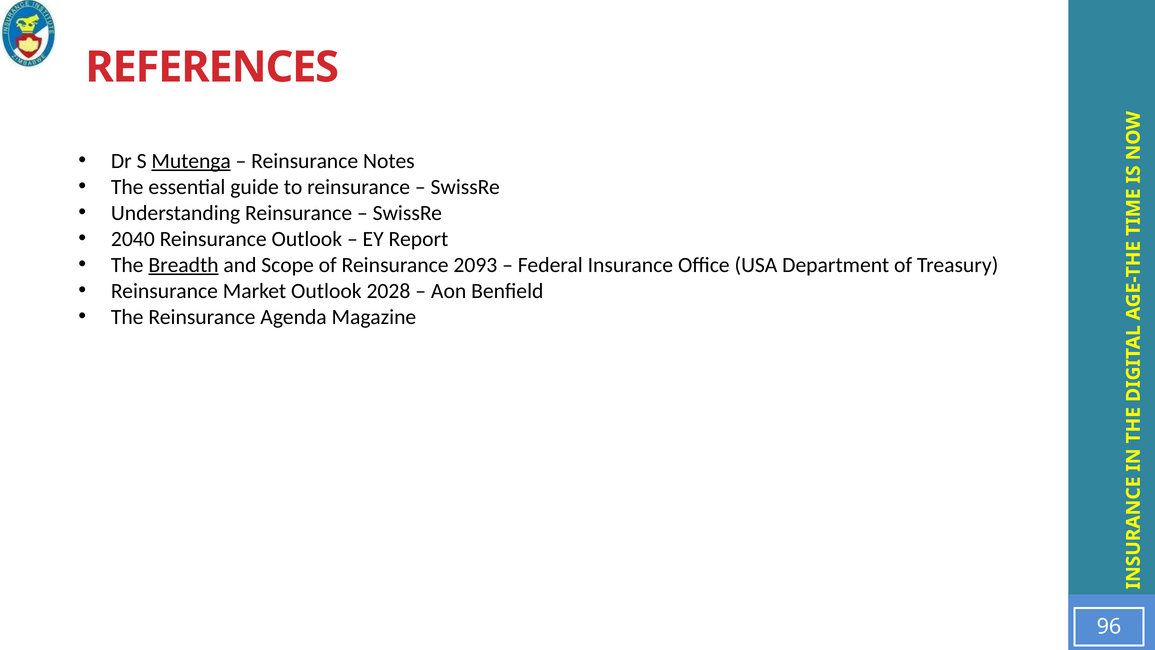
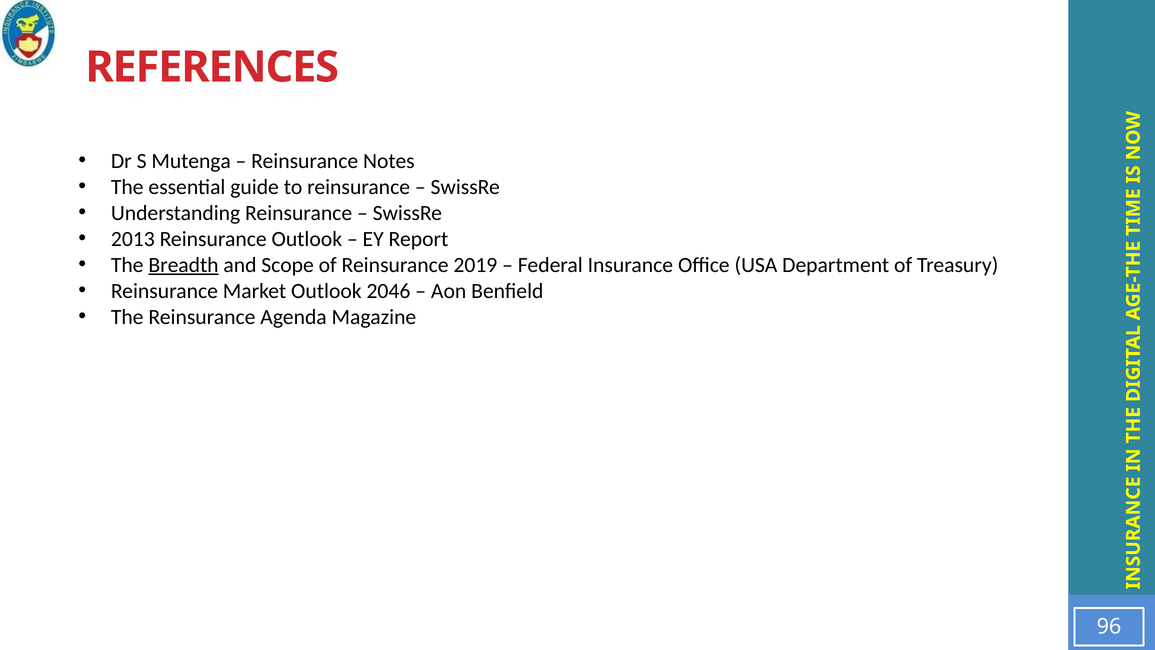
Mutenga underline: present -> none (191, 161)
2040: 2040 -> 2013 (133, 239)
2093: 2093 -> 2019 (475, 265)
2028: 2028 -> 2046 (388, 291)
